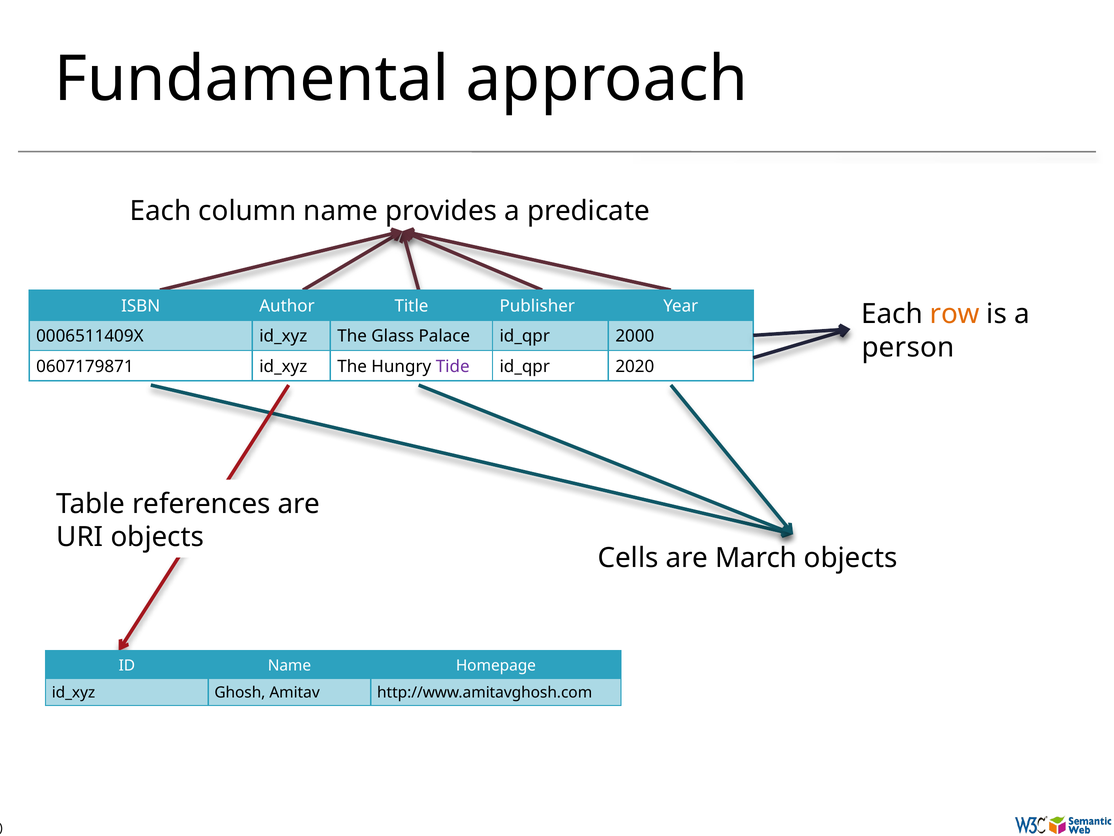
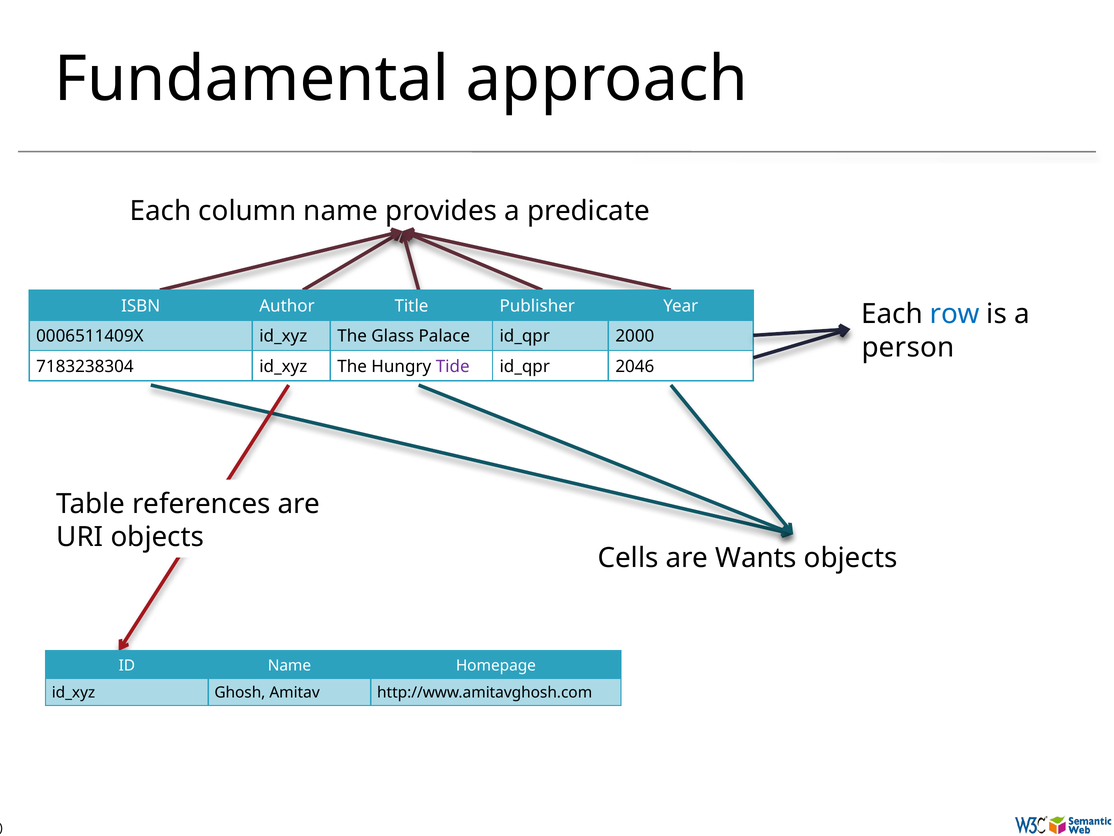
row colour: orange -> blue (955, 314)
0607179871: 0607179871 -> 7183238304 (85, 366)
2020: 2020 -> 2046 (635, 366)
March: March -> Wants (756, 558)
